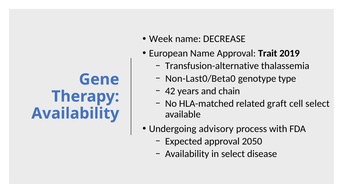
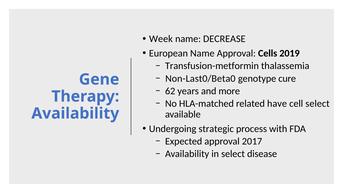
Trait: Trait -> Cells (268, 53)
Transfusion-alternative: Transfusion-alternative -> Transfusion-metformin (212, 66)
type: type -> cure (287, 78)
42: 42 -> 62 (170, 91)
chain: chain -> more (229, 91)
graft: graft -> have (277, 104)
advisory: advisory -> strategic (216, 129)
2050: 2050 -> 2017 (252, 141)
